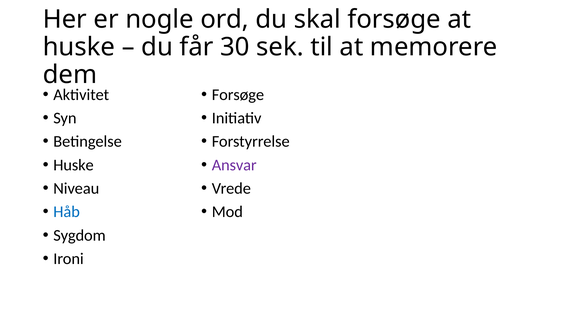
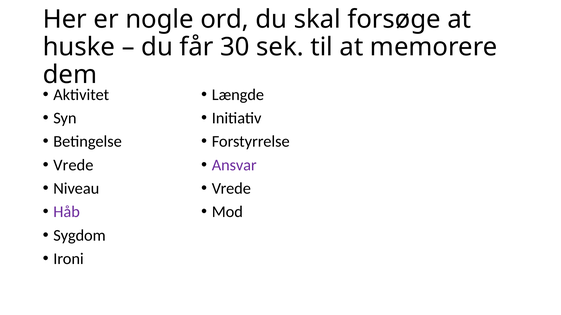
Forsøge: Forsøge -> Længde (238, 95)
Huske: Huske -> Vrede (73, 165)
Håb colour: blue -> purple (67, 212)
